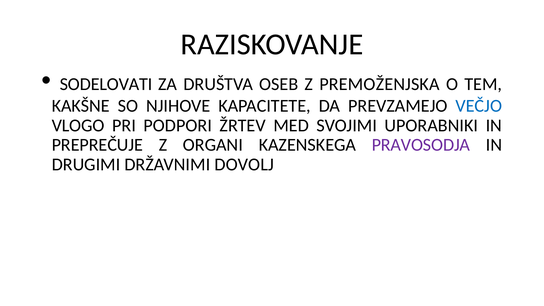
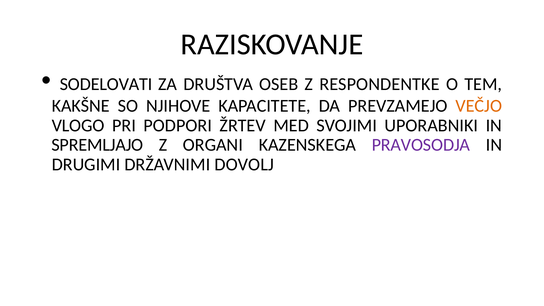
PREMOŽENJSKA: PREMOŽENJSKA -> RESPONDENTKE (380, 84)
VEČJO colour: blue -> orange (479, 106)
PREPREČUJE: PREPREČUJE -> SPREMLJAJO (97, 145)
